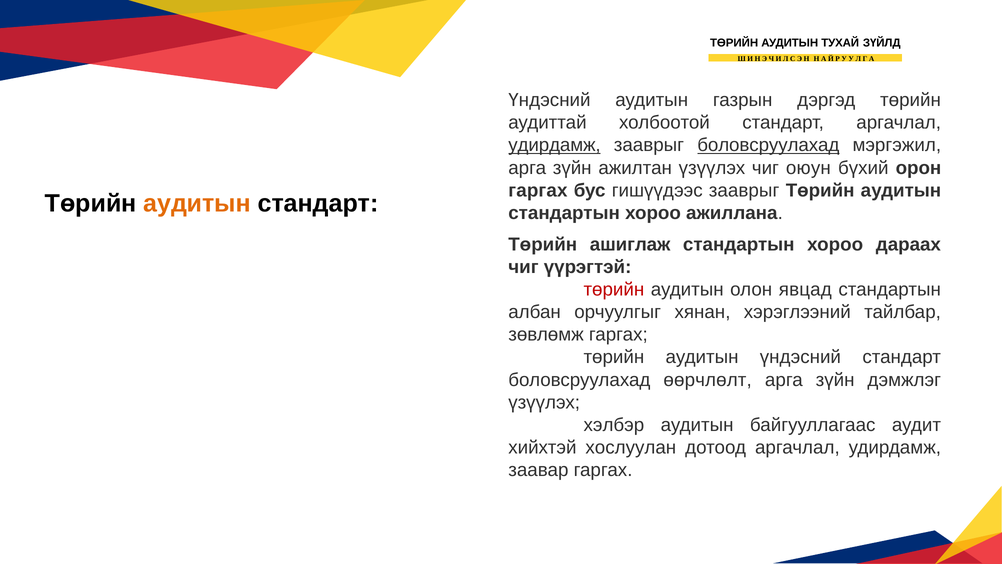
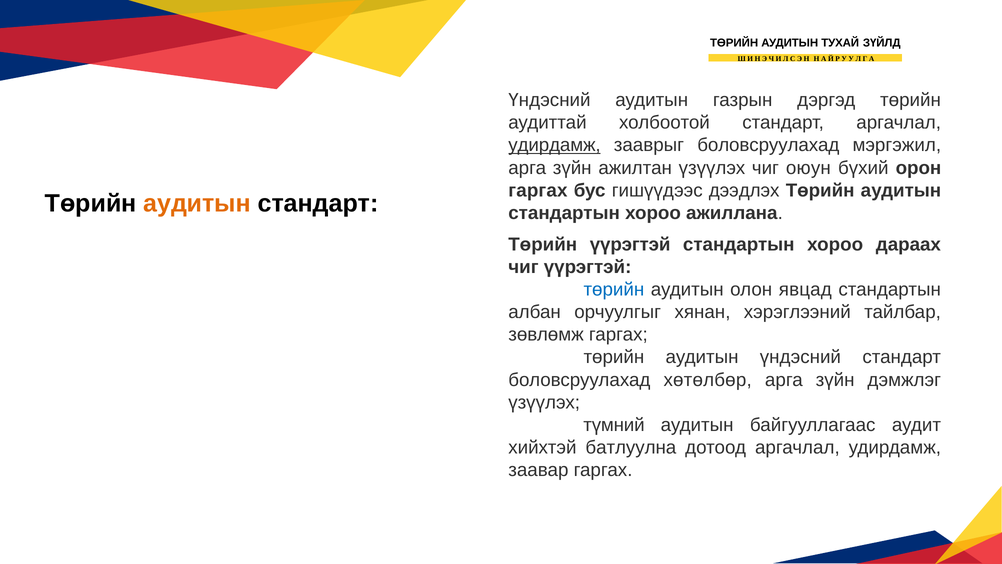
боловсруулахад underline: present -> none (768, 145)
гишүүдээс зааврыг: зааврыг -> дээдлэх (744, 190)
Төрийн ашиглаж: ашиглаж -> үүрэгтэй (630, 244)
төрийн colour: red -> blue (614, 289)
өөрчлөлт: өөрчлөлт -> хөтөлбөр (708, 380)
хэлбэр: хэлбэр -> түмний (614, 425)
хослуулан: хослуулан -> батлуулна (631, 447)
